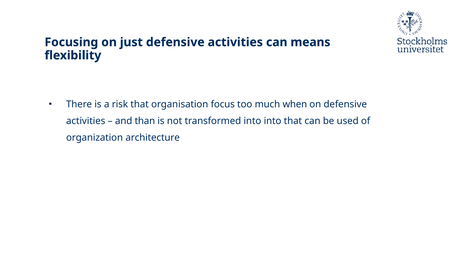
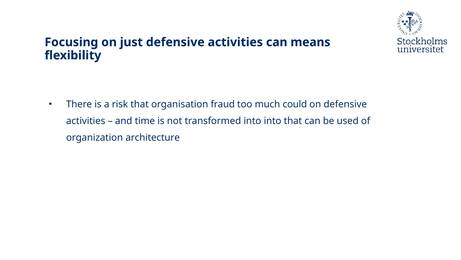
focus: focus -> fraud (223, 104)
when: when -> could (295, 104)
than: than -> time (145, 121)
